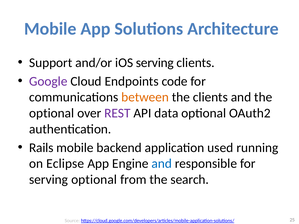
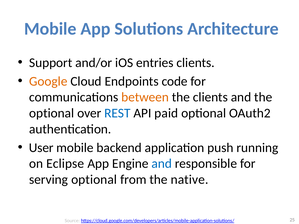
iOS serving: serving -> entries (155, 63)
Google colour: purple -> orange (48, 81)
REST colour: purple -> blue (117, 113)
data: data -> paid (166, 113)
Rails: Rails -> User (41, 148)
used: used -> push (220, 148)
search: search -> native (190, 180)
